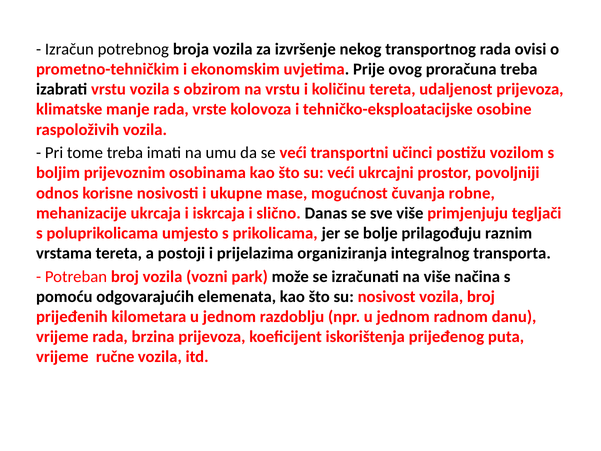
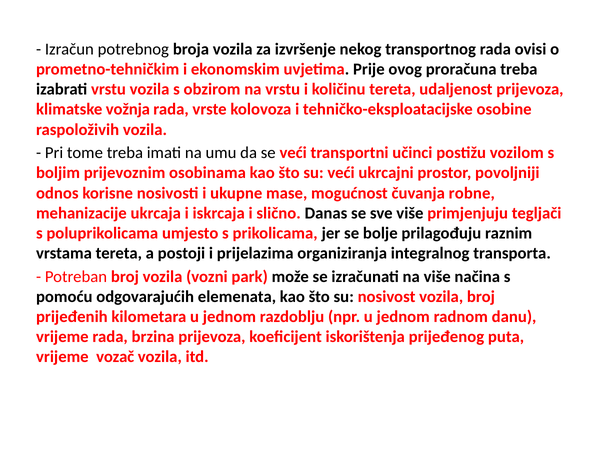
manje: manje -> vožnja (128, 109)
ručne: ručne -> vozač (115, 357)
